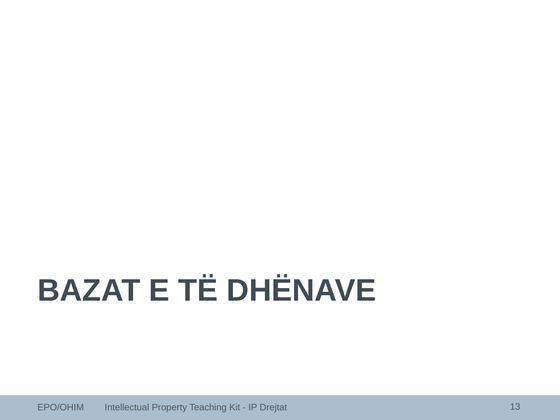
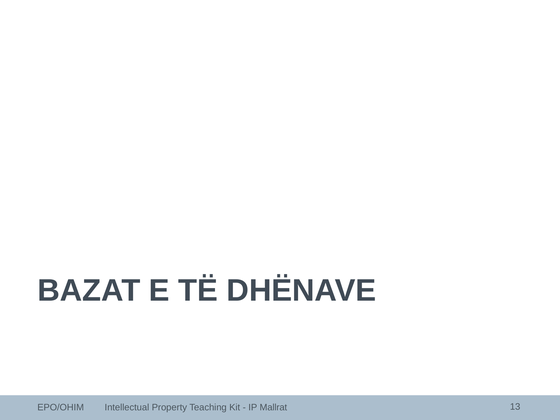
Drejtat: Drejtat -> Mallrat (273, 408)
